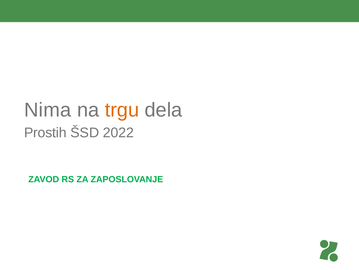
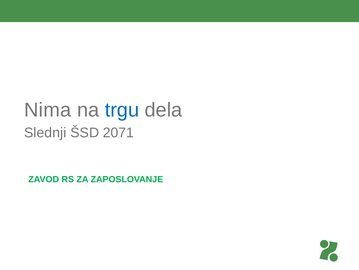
trgu colour: orange -> blue (122, 110)
Prostih: Prostih -> Slednji (45, 132)
2022: 2022 -> 2071 (118, 132)
